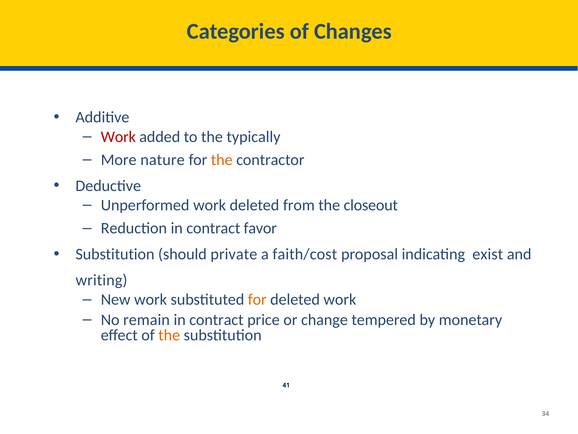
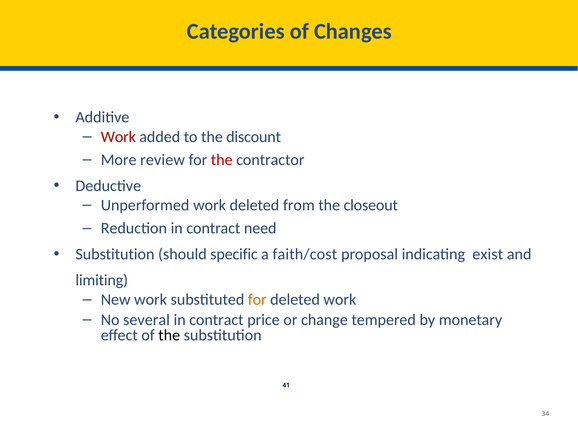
typically: typically -> discount (254, 137)
nature: nature -> review (163, 160)
the colour: orange -> red (222, 160)
favor: favor -> need (260, 228)
private: private -> specific (234, 254)
writing: writing -> limiting (102, 280)
remain: remain -> several (147, 319)
the colour: orange -> black (169, 335)
